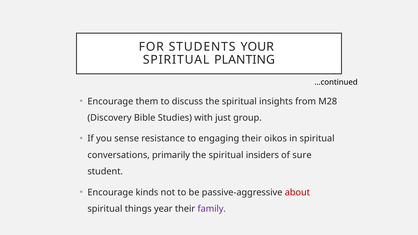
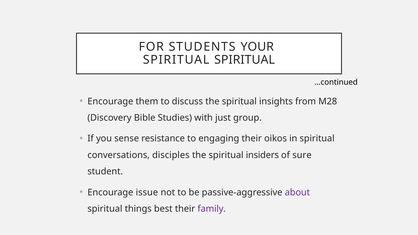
SPIRITUAL PLANTING: PLANTING -> SPIRITUAL (245, 60)
primarily: primarily -> disciples (171, 155)
kinds: kinds -> issue (147, 192)
about colour: red -> purple (297, 192)
year: year -> best (163, 209)
